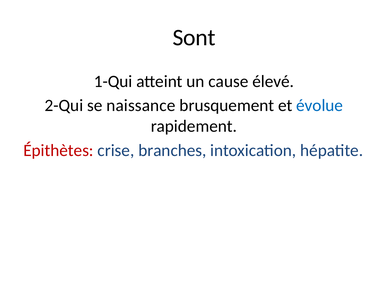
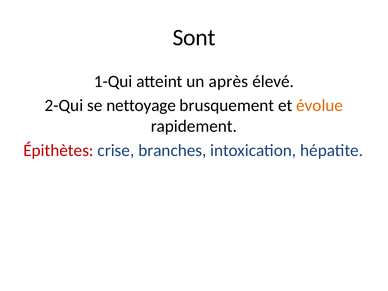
cause: cause -> après (228, 81)
naissance: naissance -> nettoyage (141, 106)
évolue colour: blue -> orange (320, 106)
